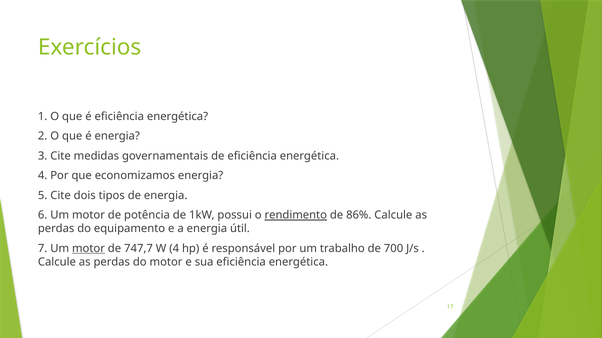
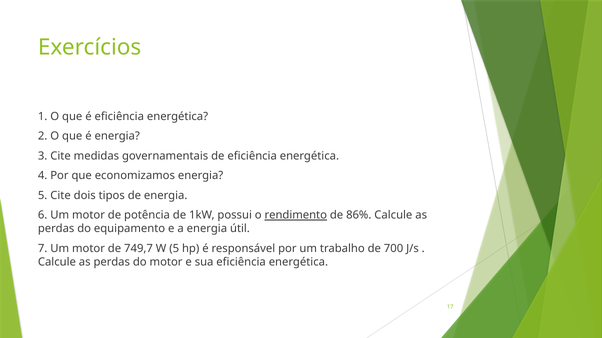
motor underline: present -> none (88, 249)
747,7: 747,7 -> 749,7 (139, 249)
W 4: 4 -> 5 (174, 249)
